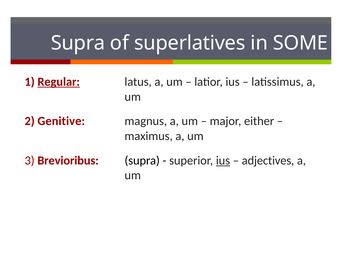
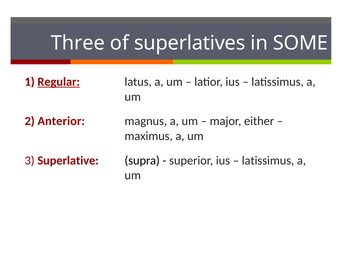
Supra: Supra -> Three (78, 43)
Genitive: Genitive -> Anterior (61, 121)
Brevioribus: Brevioribus -> Superlative (68, 160)
ius underline: present -> none (223, 160)
adjectives: adjectives -> latissimus (268, 160)
